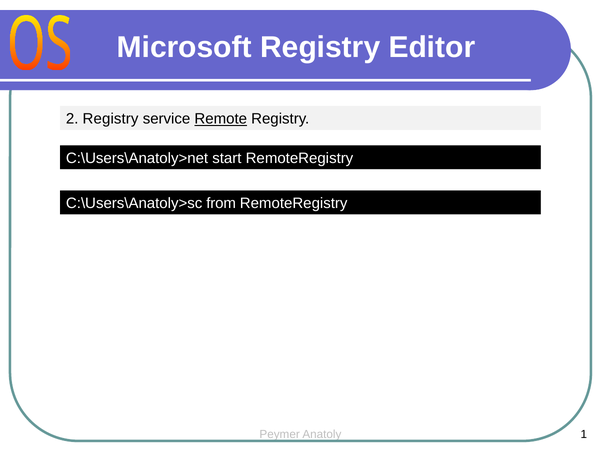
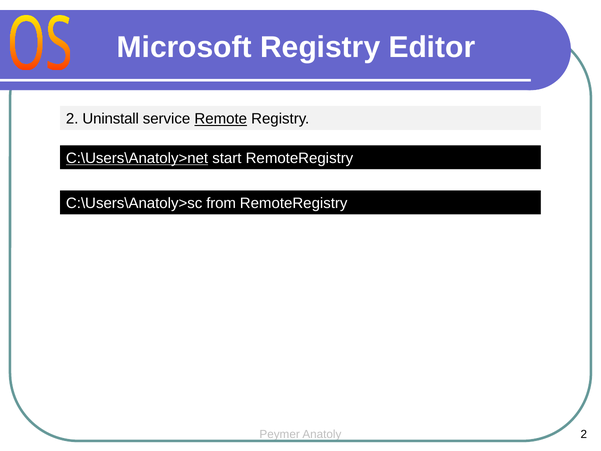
2 Registry: Registry -> Uninstall (111, 119)
C:\Users\Anatoly>net underline: none -> present (137, 158)
1: 1 -> 2 (584, 434)
